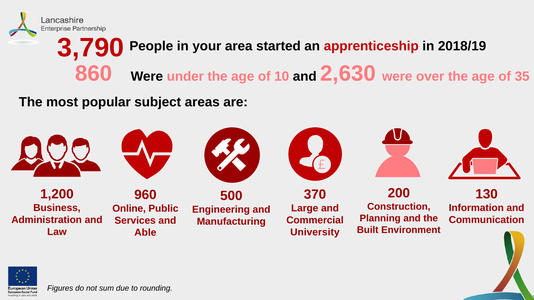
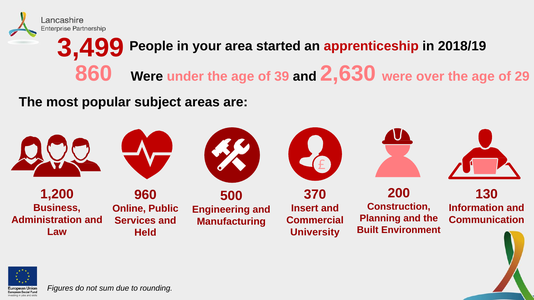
3,790: 3,790 -> 3,499 (91, 48)
10: 10 -> 39 (282, 77)
35: 35 -> 29 (522, 77)
Large: Large -> Insert (305, 208)
Able: Able -> Held (145, 233)
